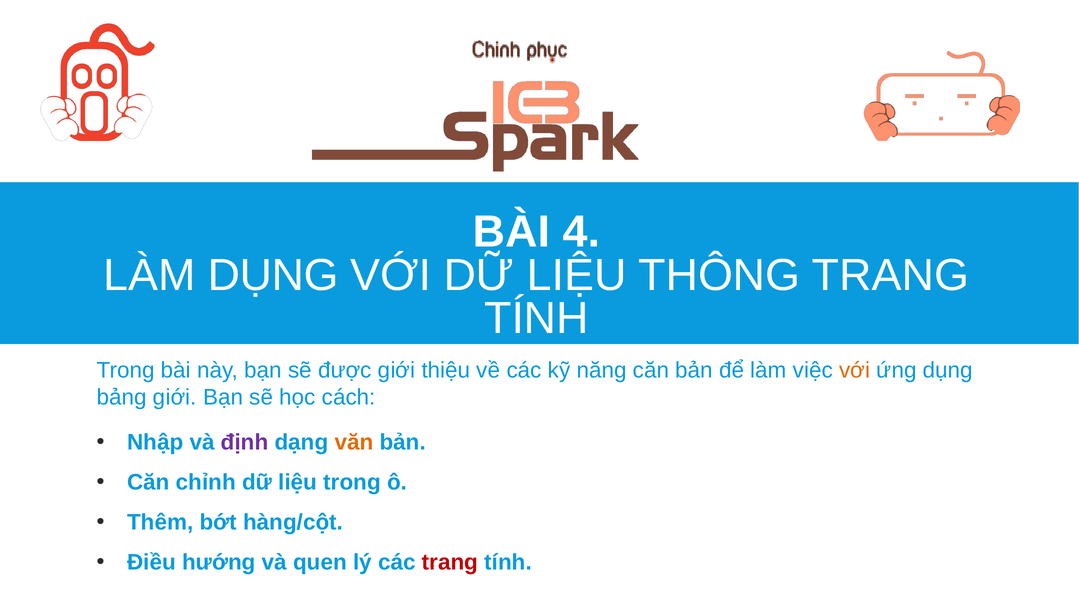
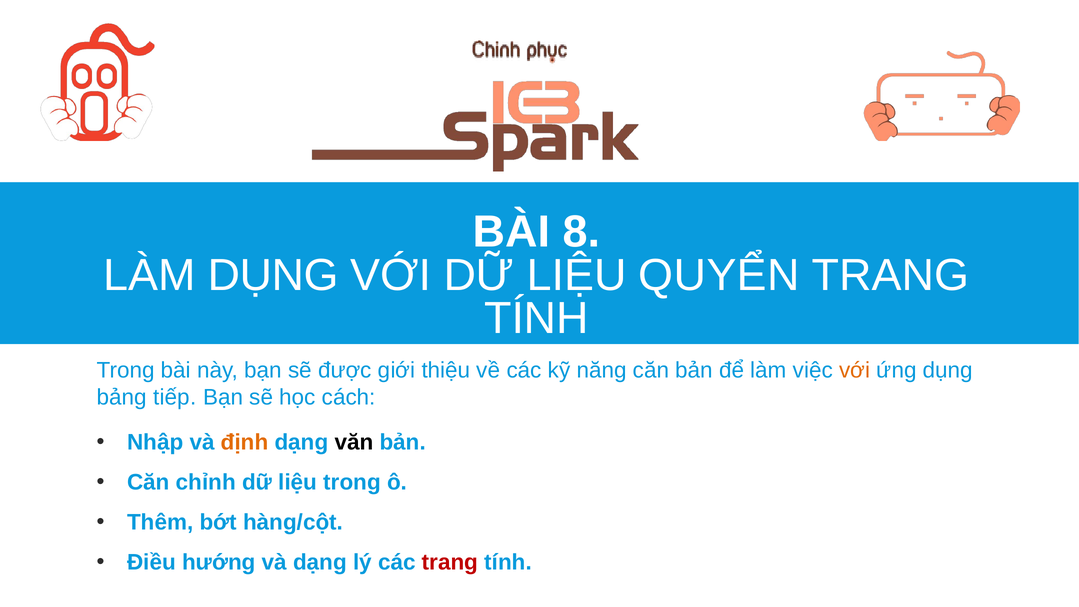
4: 4 -> 8 (581, 232)
THÔNG: THÔNG -> QUYỂN (719, 275)
bảng giới: giới -> tiếp (175, 397)
định colour: purple -> orange (245, 442)
văn colour: orange -> black (354, 442)
và quen: quen -> dạng (320, 562)
